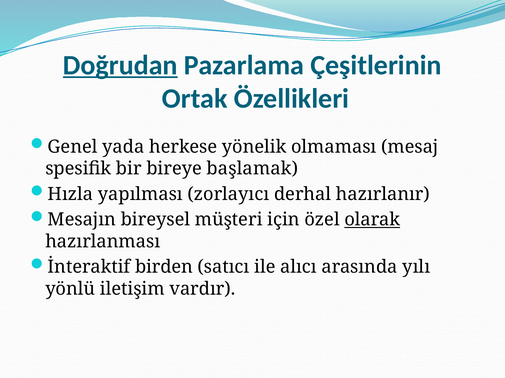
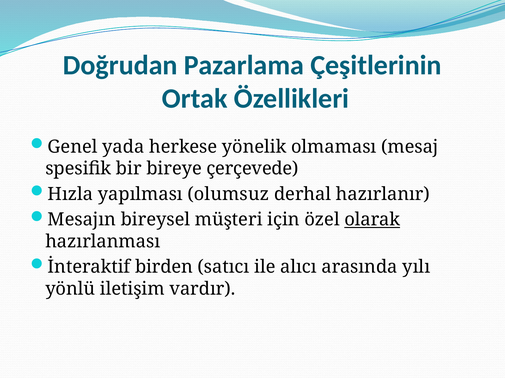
Doğrudan underline: present -> none (120, 65)
başlamak: başlamak -> çerçevede (253, 169)
zorlayıcı: zorlayıcı -> olumsuz (228, 194)
